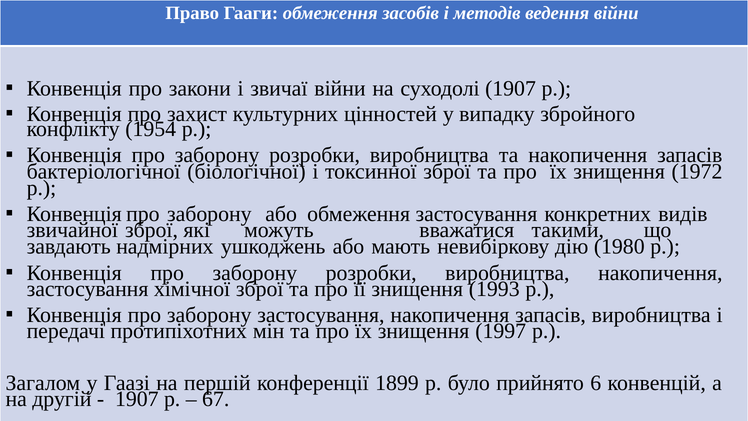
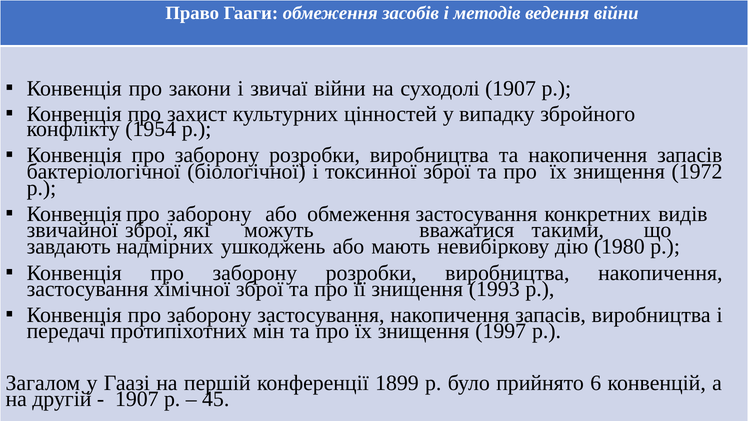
67: 67 -> 45 (216, 399)
